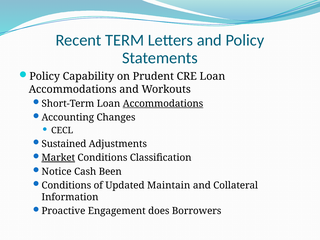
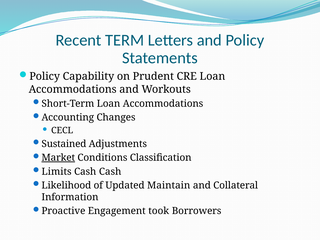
Accommodations underline: present -> none (163, 104)
Notice: Notice -> Limits (57, 172)
Cash Been: Been -> Cash (110, 172)
Conditions: Conditions -> Likelihood (66, 185)
does: does -> took (159, 211)
